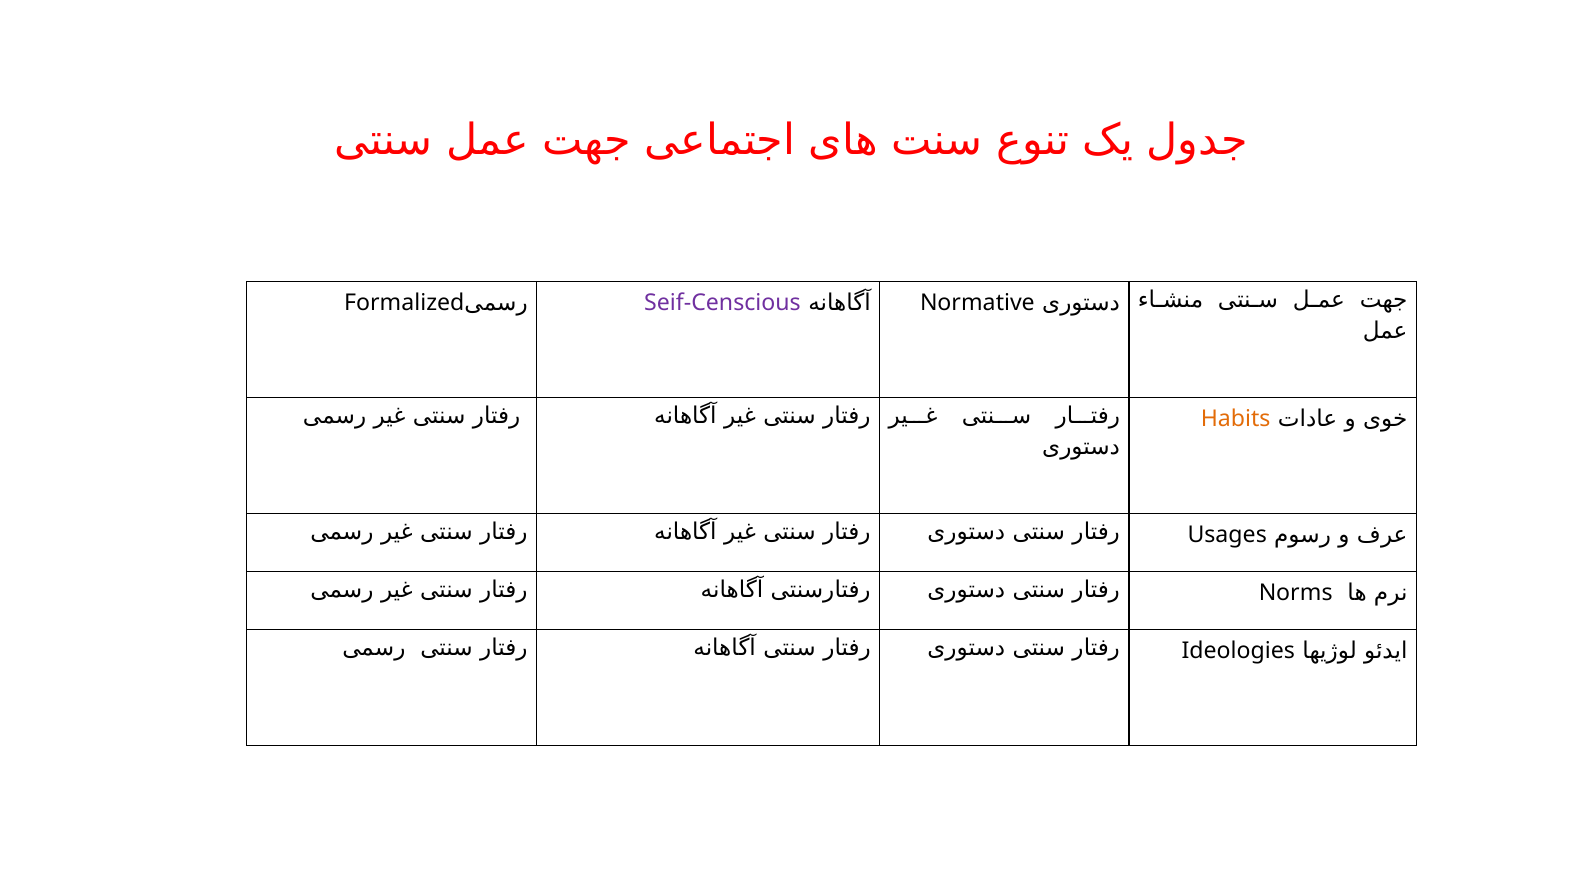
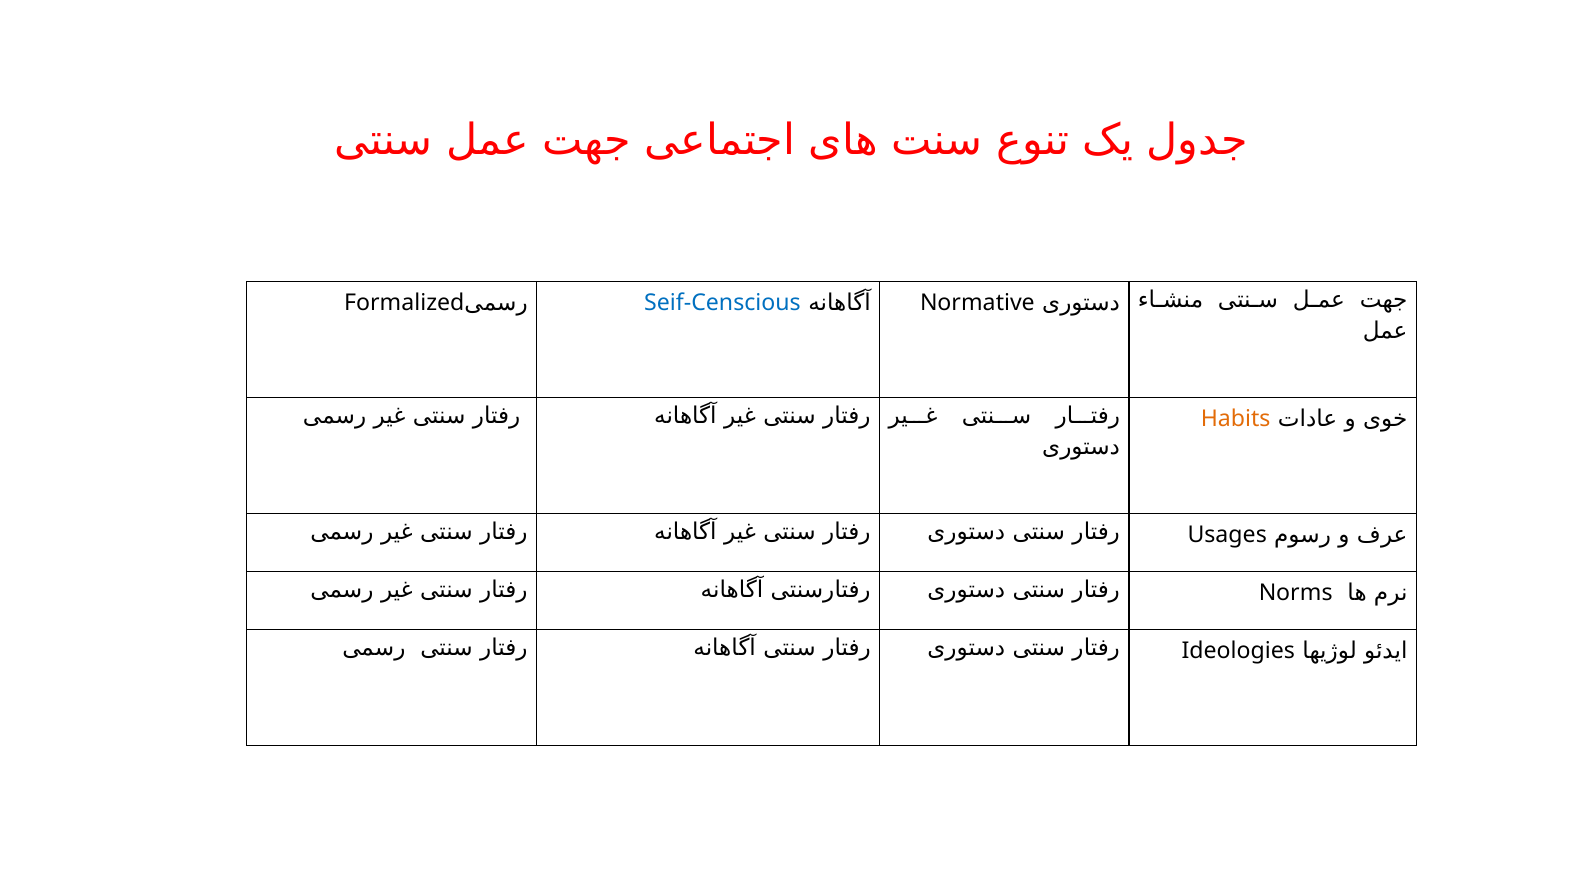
Seif-Censcious colour: purple -> blue (722, 303)
